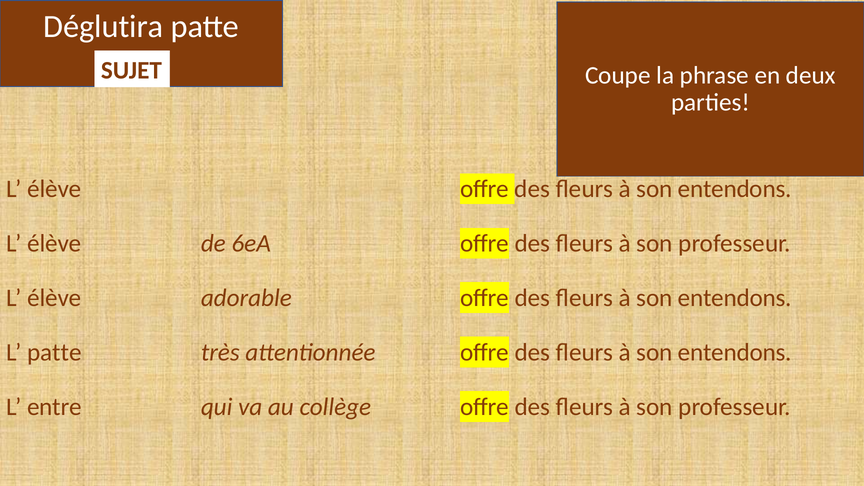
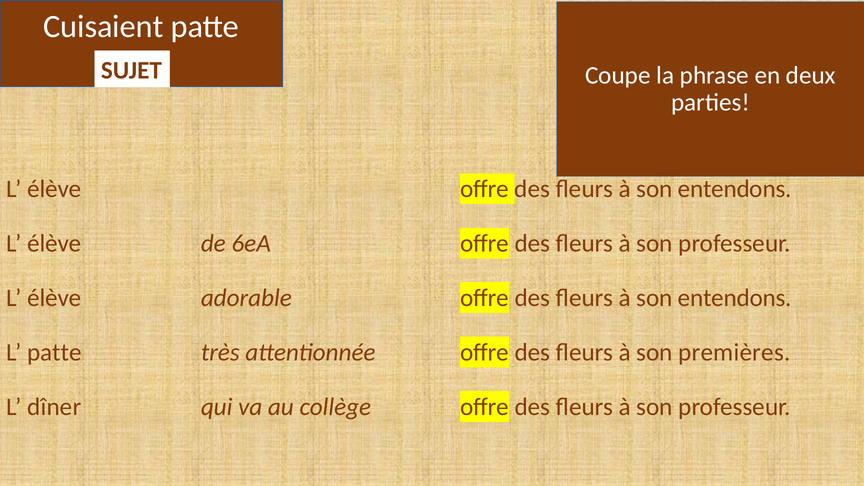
Déglutira: Déglutira -> Cuisaient (103, 26)
entendons: entendons -> premières (734, 352)
entre: entre -> dîner (54, 407)
